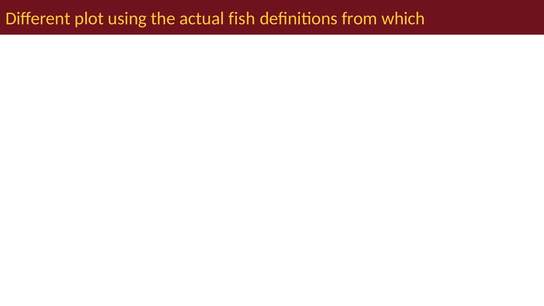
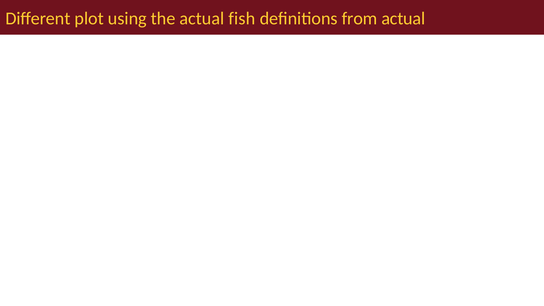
from which: which -> actual (403, 19)
